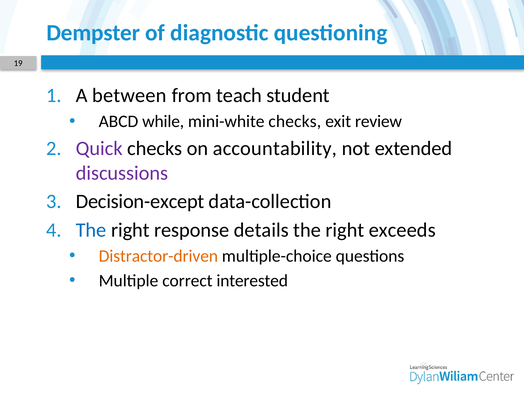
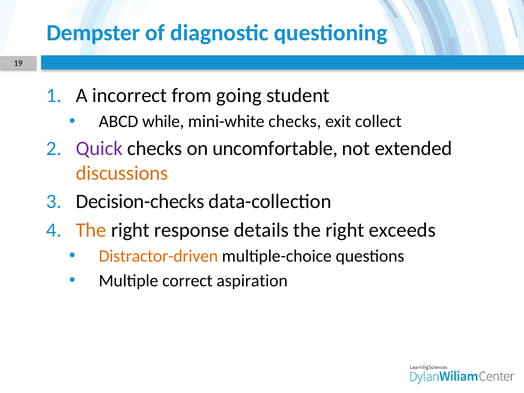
between: between -> incorrect (130, 96)
teach: teach -> going (239, 96)
review: review -> collect (378, 122)
accountability: accountability -> uncomfortable (275, 149)
discussions colour: purple -> orange (122, 173)
Decision-except: Decision-except -> Decision-checks (140, 202)
The colour: blue -> orange (91, 230)
interested: interested -> aspiration (252, 281)
